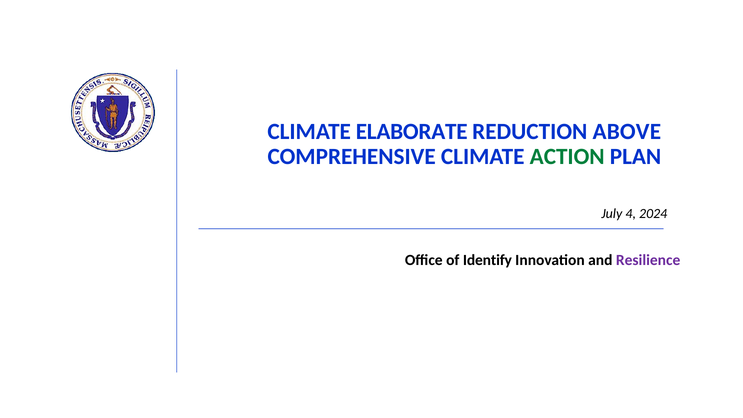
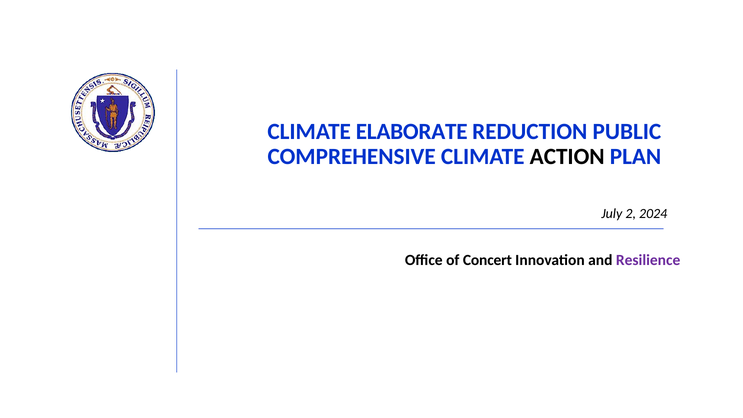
ABOVE: ABOVE -> PUBLIC (627, 132)
ACTION colour: green -> black (567, 157)
4: 4 -> 2 (631, 213)
Identify: Identify -> Concert (487, 260)
